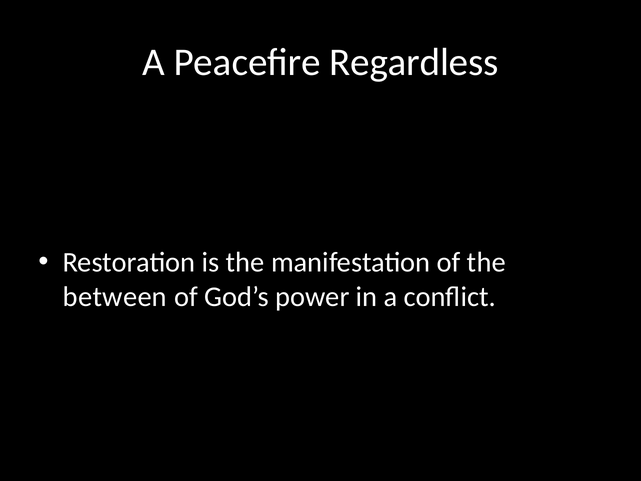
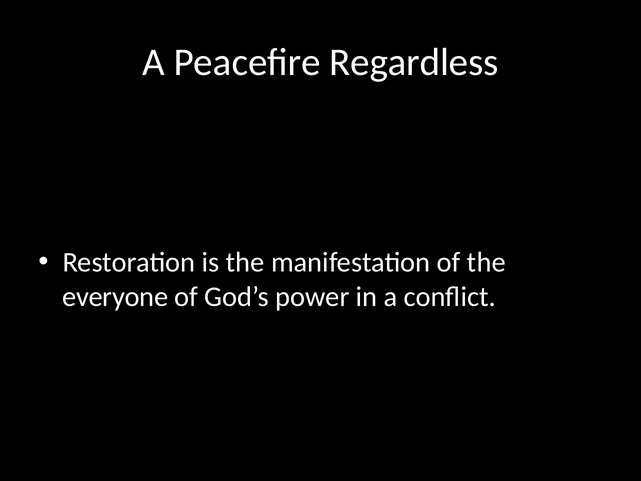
between: between -> everyone (115, 297)
